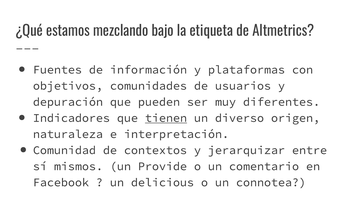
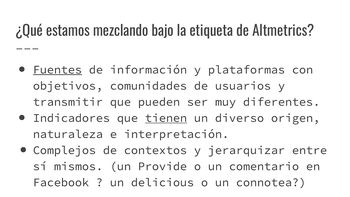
Fuentes underline: none -> present (57, 70)
depuración: depuración -> transmitir (68, 102)
Comunidad: Comunidad -> Complejos (64, 150)
